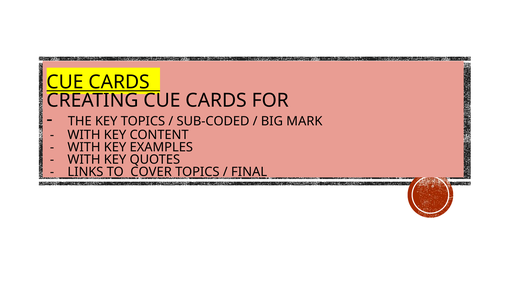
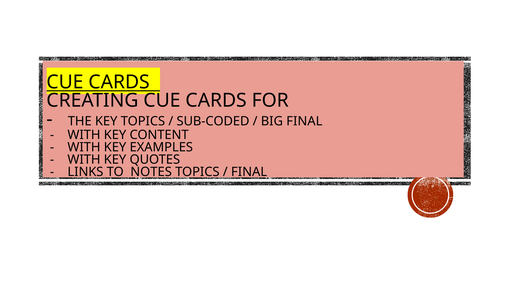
BIG MARK: MARK -> FINAL (304, 121)
COVER: COVER -> NOTES (151, 172)
